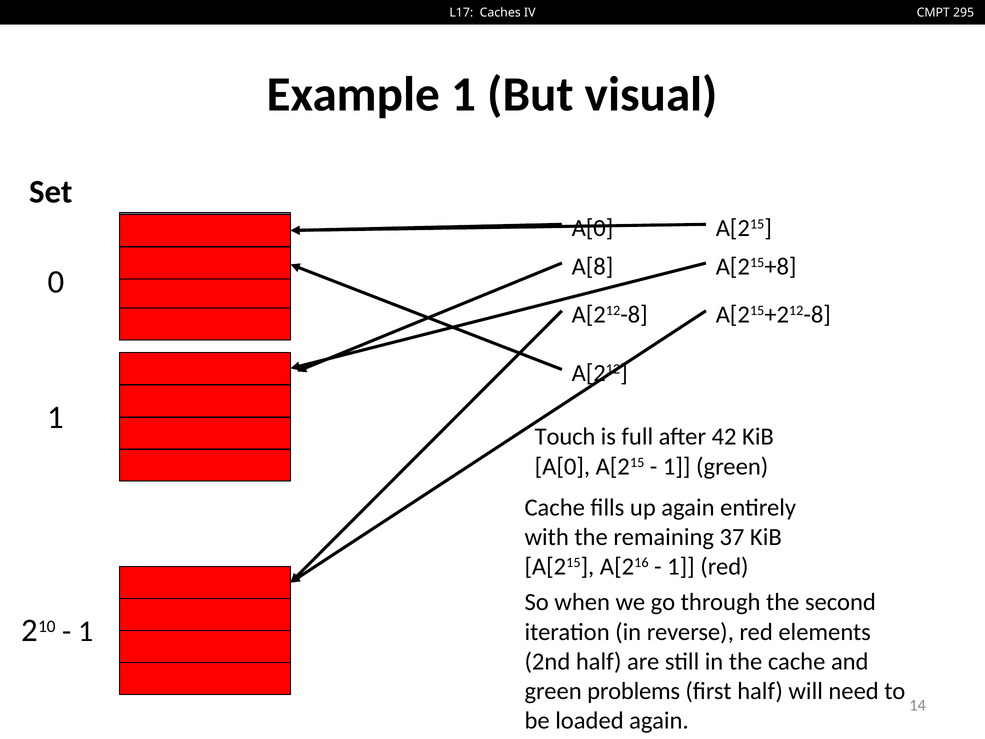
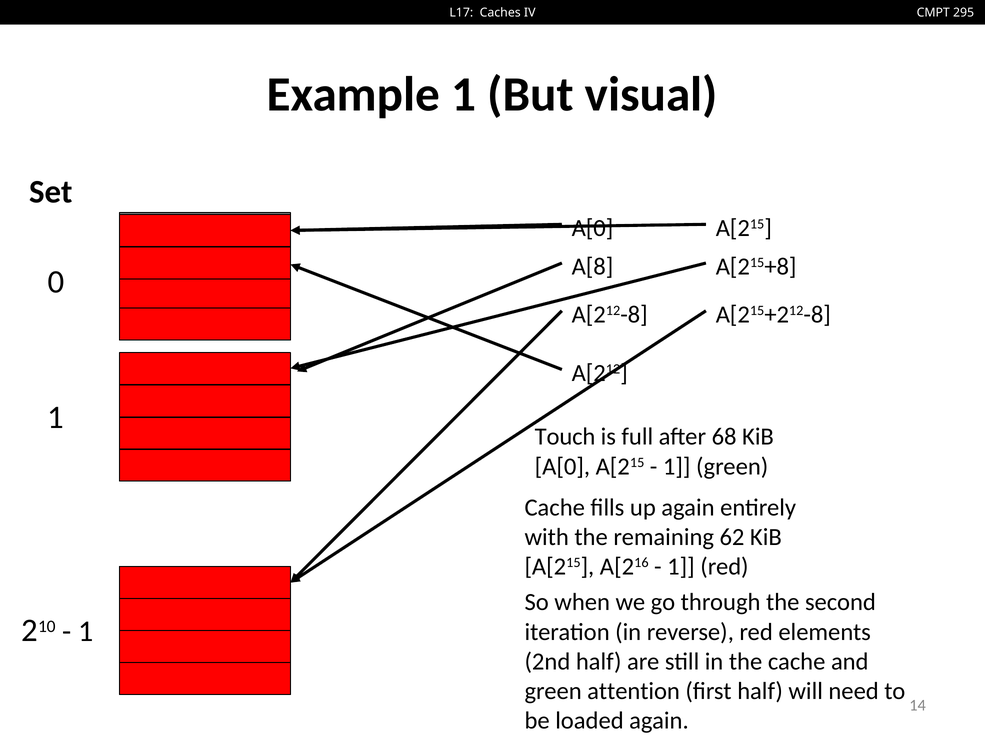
42: 42 -> 68 (724, 437)
37: 37 -> 62 (732, 537)
problems: problems -> attention (634, 691)
